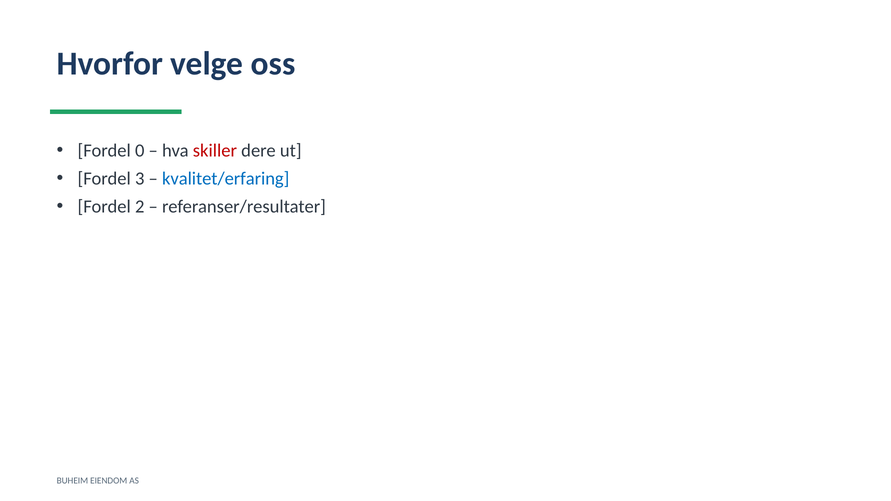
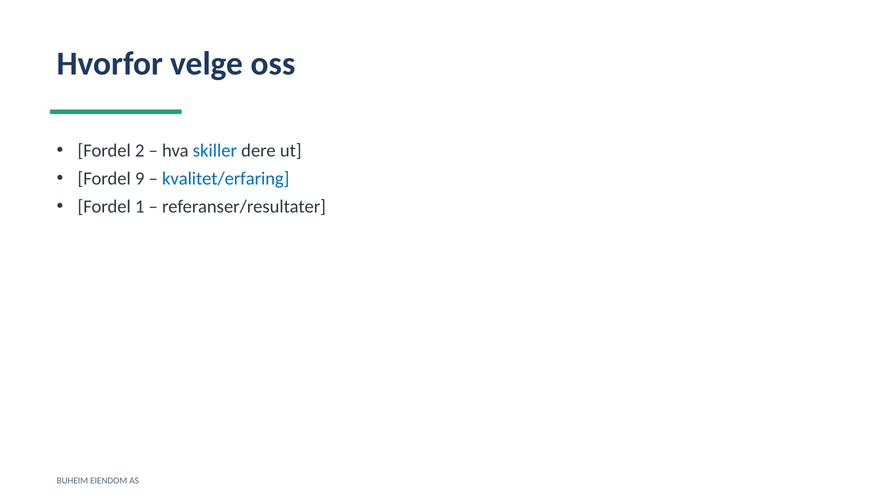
0: 0 -> 2 (140, 151)
skiller colour: red -> blue (215, 151)
3: 3 -> 9 (140, 179)
2: 2 -> 1 (140, 207)
